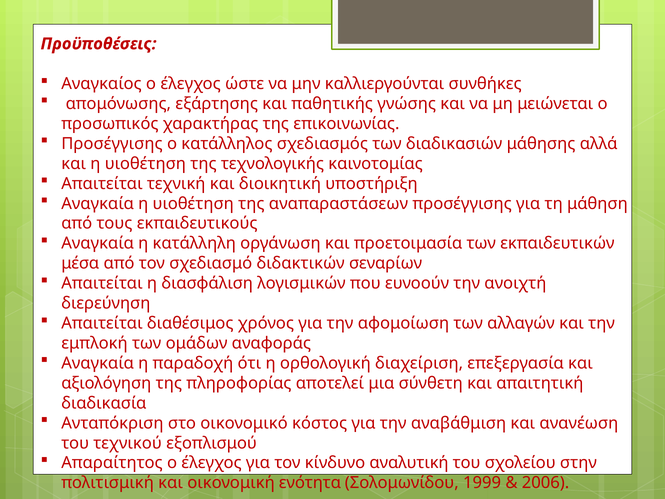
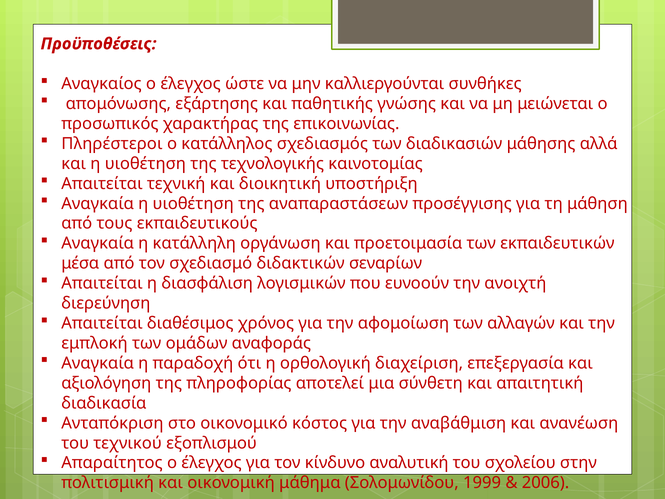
Προσέγγισης: Προσέγγισης -> Πληρέστεροι (112, 144)
ενότητα: ενότητα -> μάθημα (310, 483)
